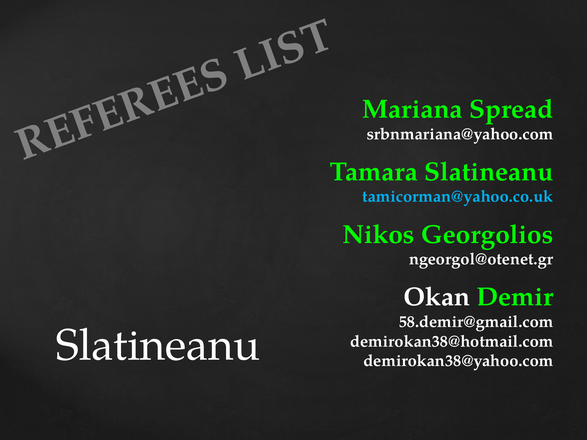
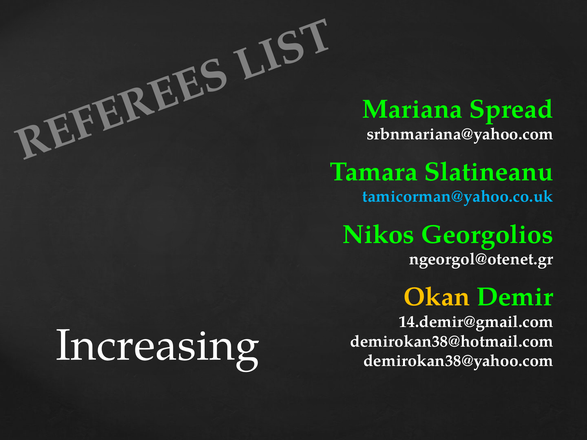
Okan colour: white -> yellow (437, 297)
58.demir@gmail.com: 58.demir@gmail.com -> 14.demir@gmail.com (476, 322)
Slatineanu: Slatineanu -> Increasing (158, 345)
